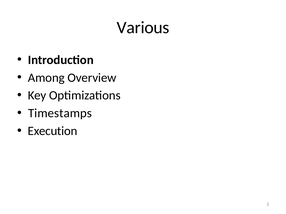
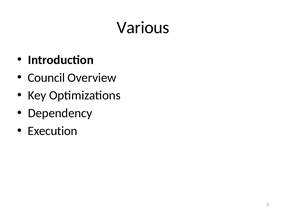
Among: Among -> Council (46, 78)
Timestamps: Timestamps -> Dependency (60, 113)
